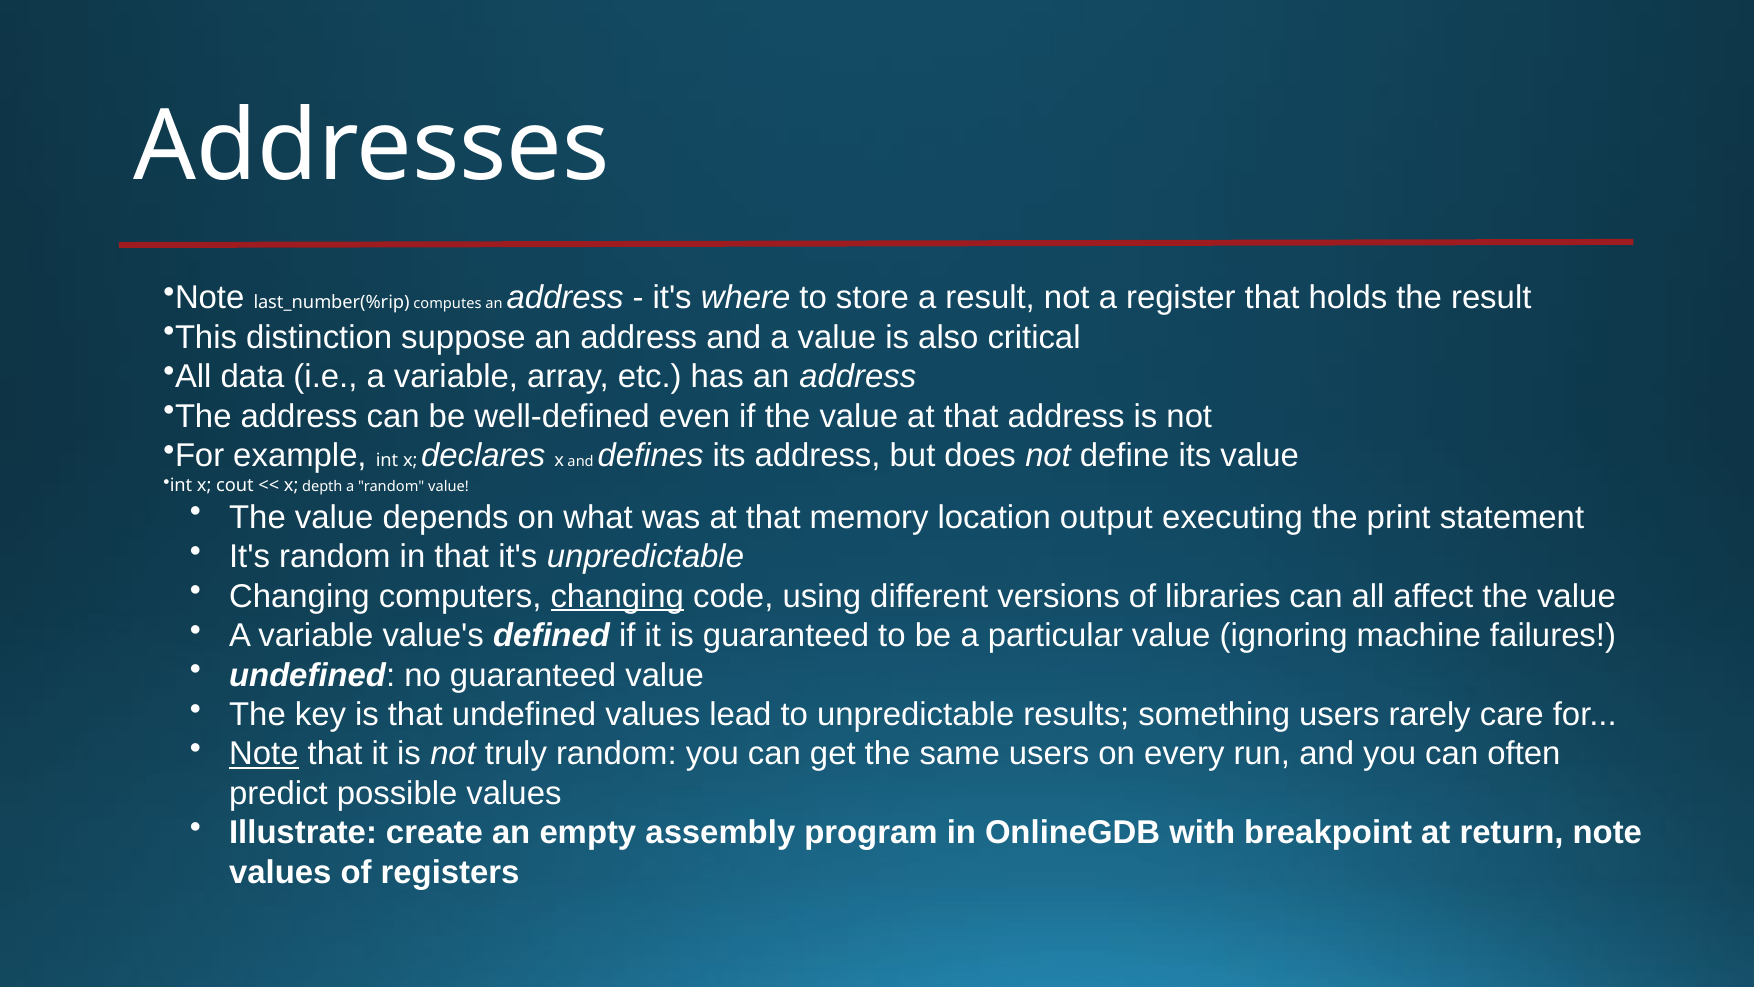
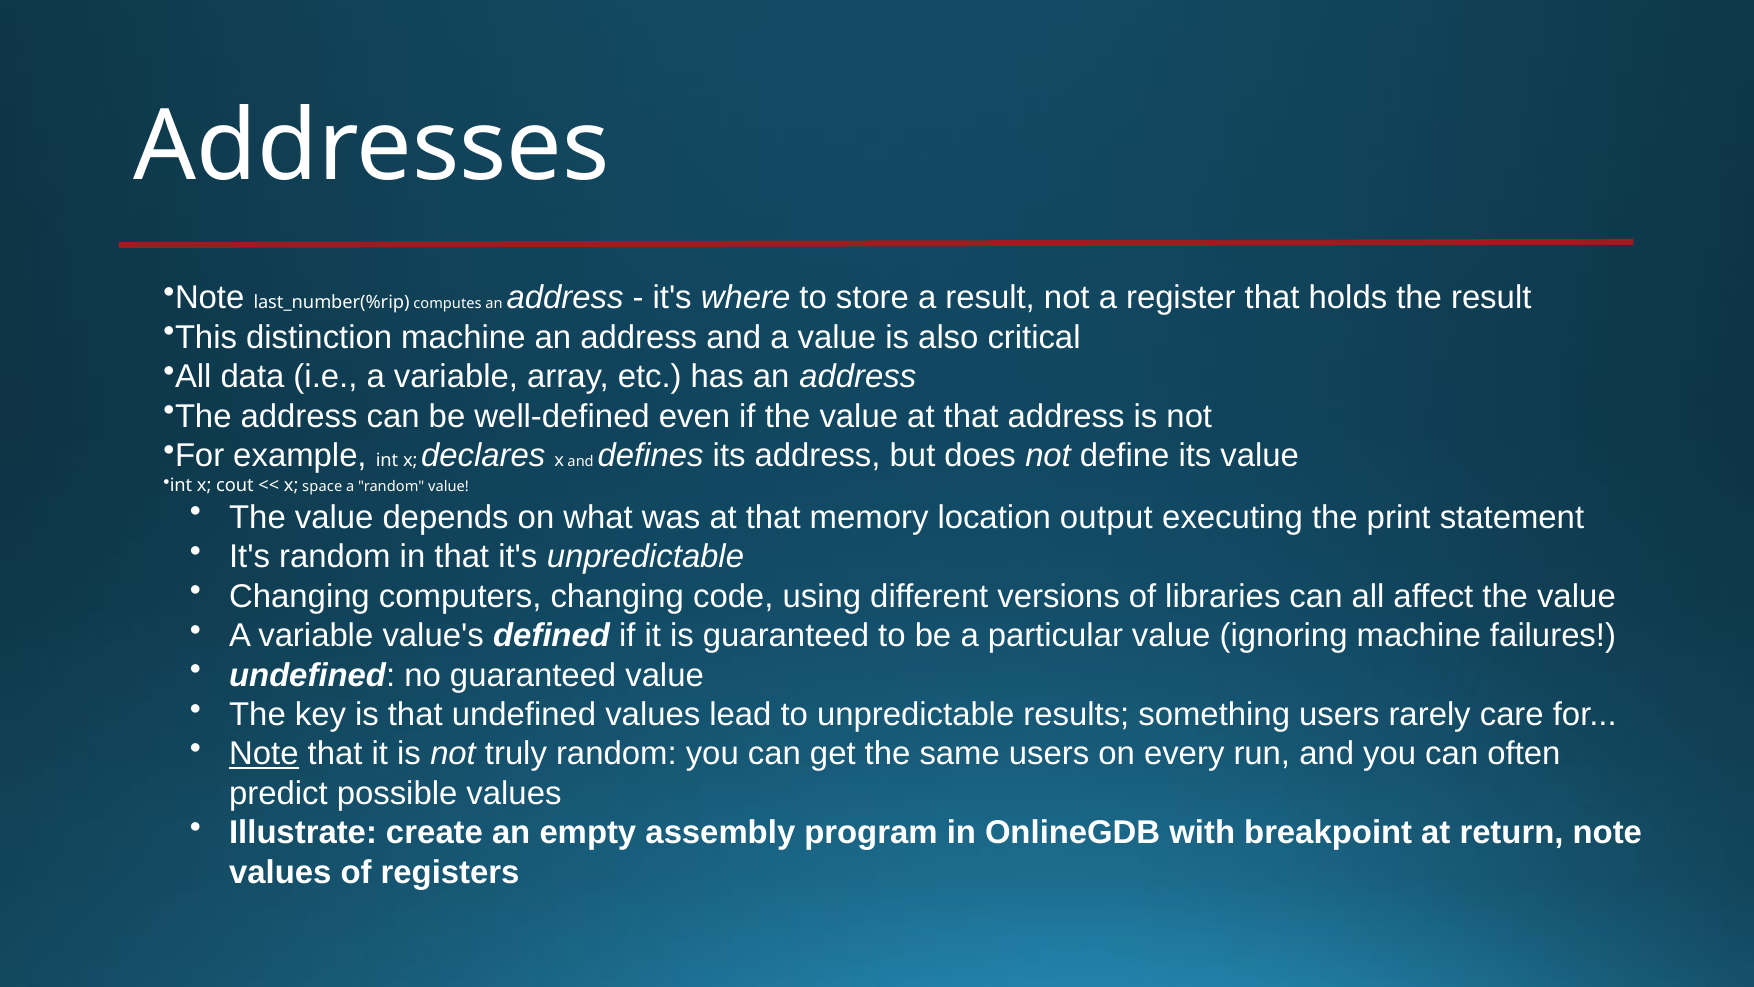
distinction suppose: suppose -> machine (463, 337)
depth: depth -> space (322, 487)
changing underline: present -> none (617, 596)
